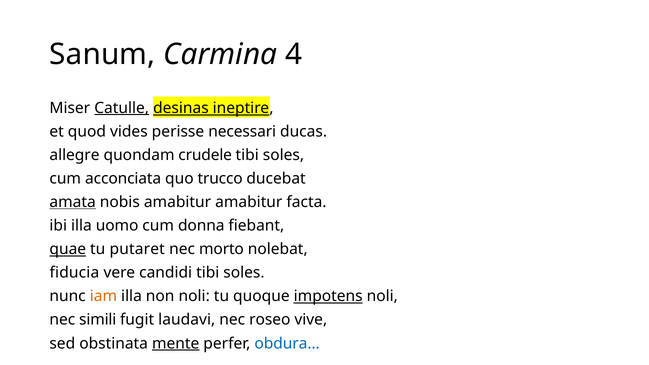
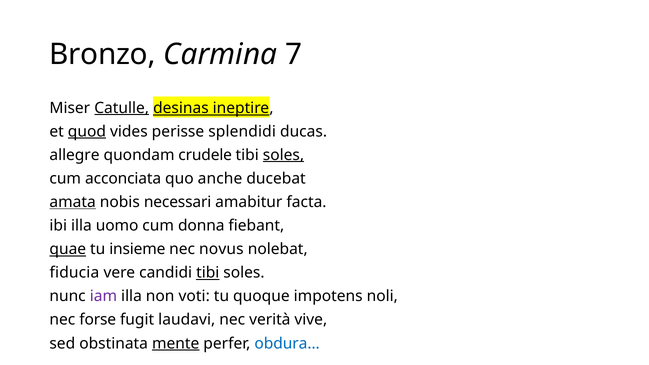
Sanum: Sanum -> Bronzo (103, 55)
4: 4 -> 7 (294, 55)
quod underline: none -> present (87, 131)
necessari: necessari -> splendidi (242, 131)
soles underline: none -> present (283, 155)
trucco: trucco -> anche (220, 179)
nobis amabitur: amabitur -> necessari (178, 202)
putaret: putaret -> insieme (137, 249)
morto: morto -> novus (221, 249)
tibi underline: none -> present (208, 273)
iam colour: orange -> purple (103, 296)
non noli: noli -> voti (194, 296)
impotens underline: present -> none (328, 296)
simili: simili -> forse (98, 320)
roseo: roseo -> verità (270, 320)
